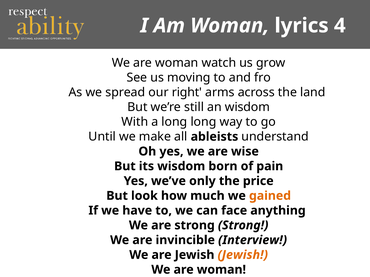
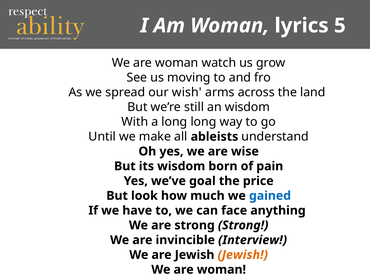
4: 4 -> 5 (340, 26)
right: right -> wish (187, 92)
only: only -> goal (202, 181)
gained colour: orange -> blue (270, 196)
